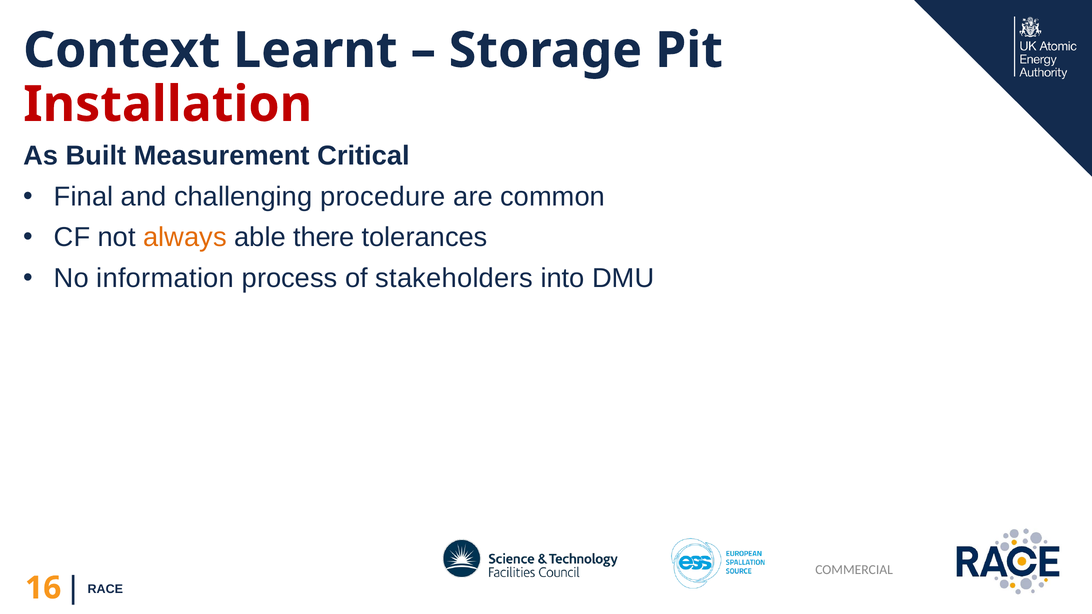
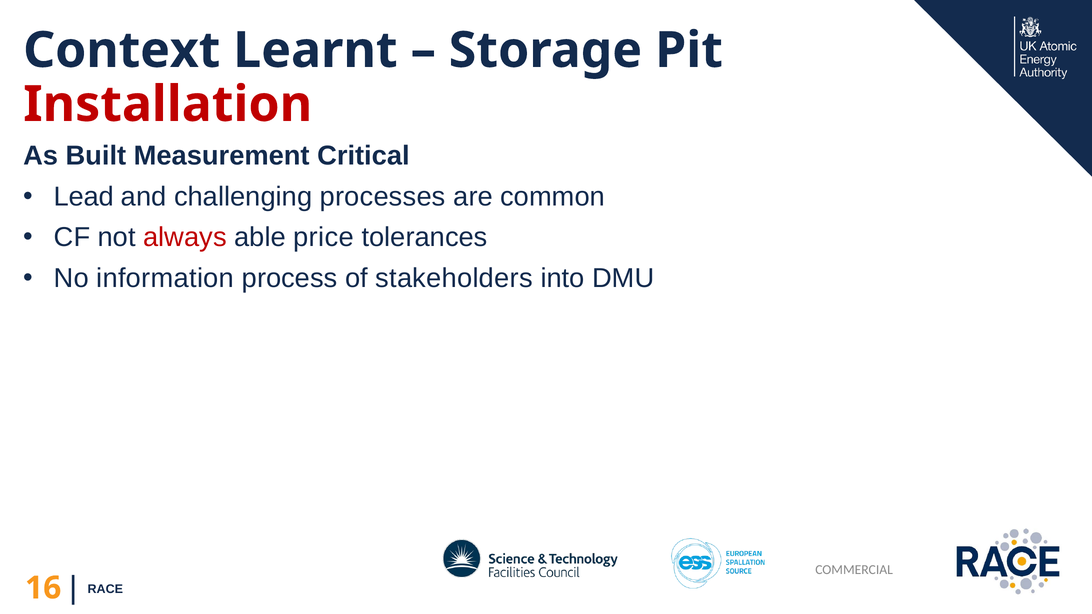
Final: Final -> Lead (84, 197)
procedure: procedure -> processes (383, 197)
always colour: orange -> red (185, 238)
there: there -> price (324, 238)
